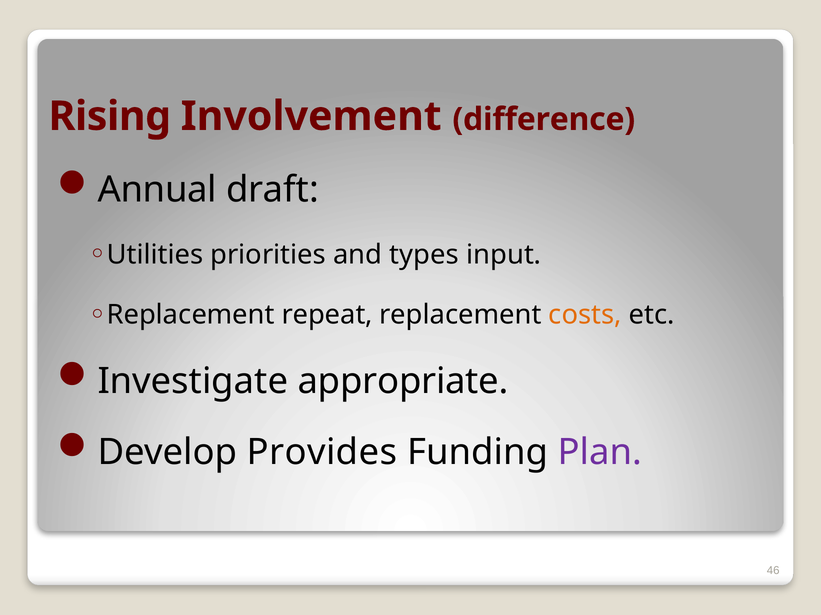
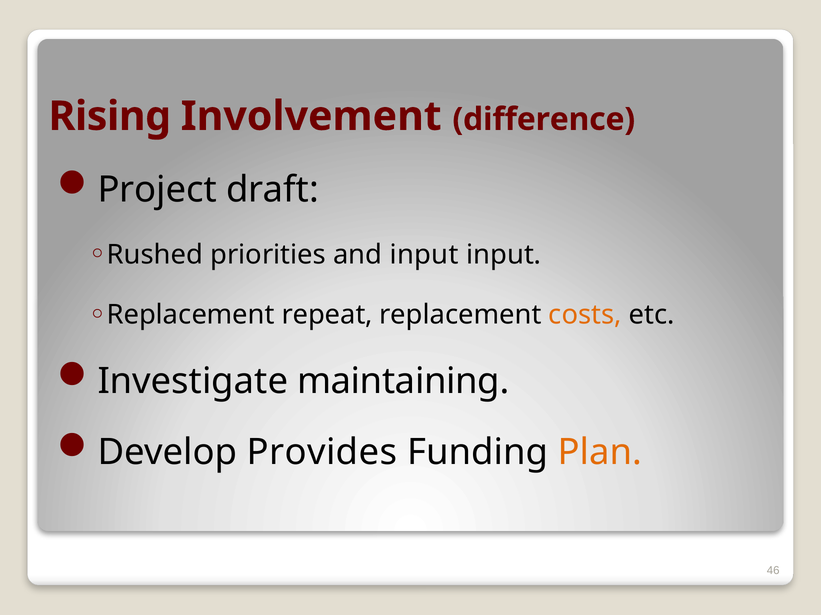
Annual: Annual -> Project (157, 190)
Utilities: Utilities -> Rushed (155, 255)
and types: types -> input (424, 255)
appropriate: appropriate -> maintaining (403, 382)
Plan colour: purple -> orange (600, 453)
